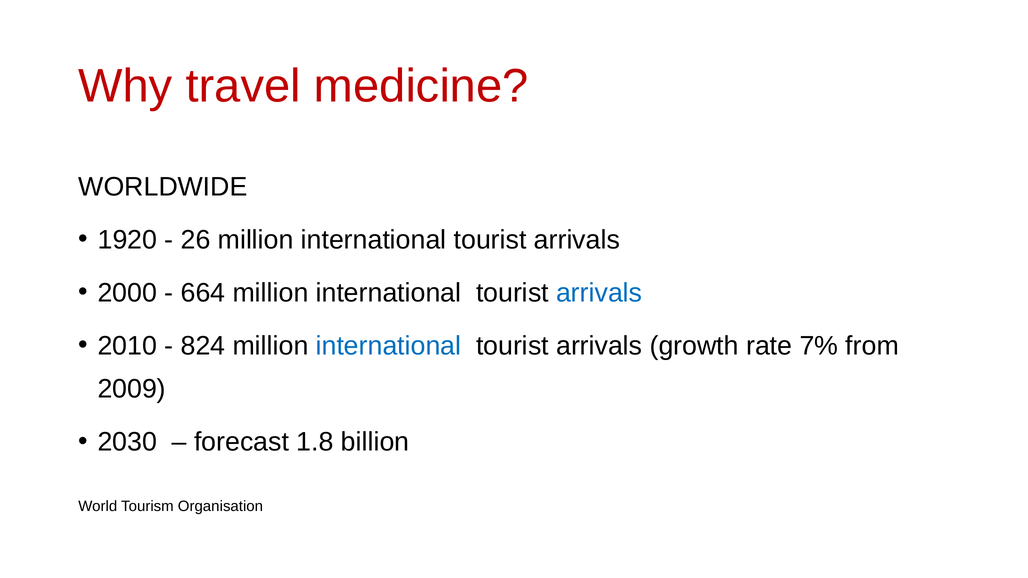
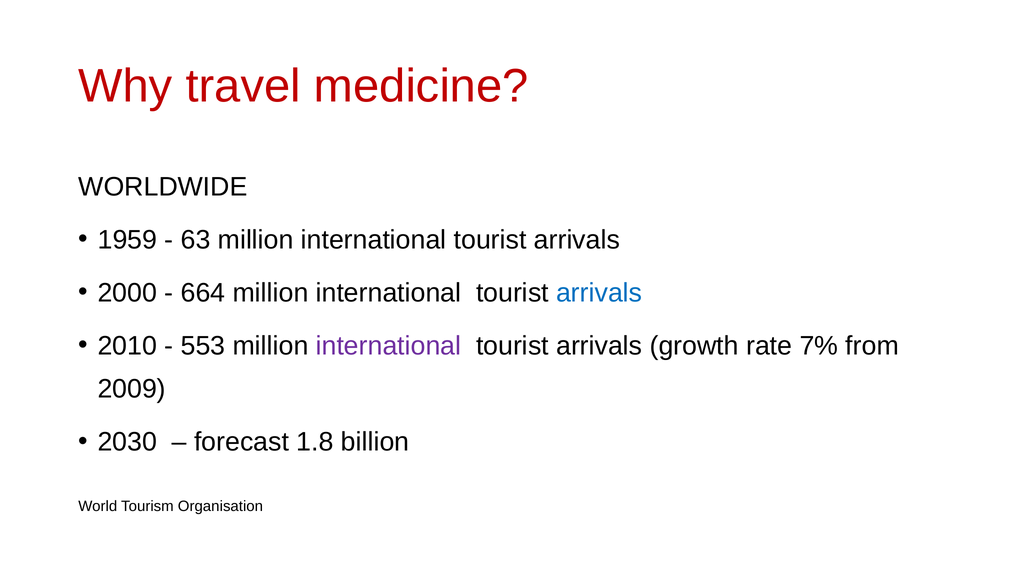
1920: 1920 -> 1959 (127, 240)
26: 26 -> 63 (196, 240)
824: 824 -> 553 (203, 346)
international colour: blue -> purple (388, 346)
